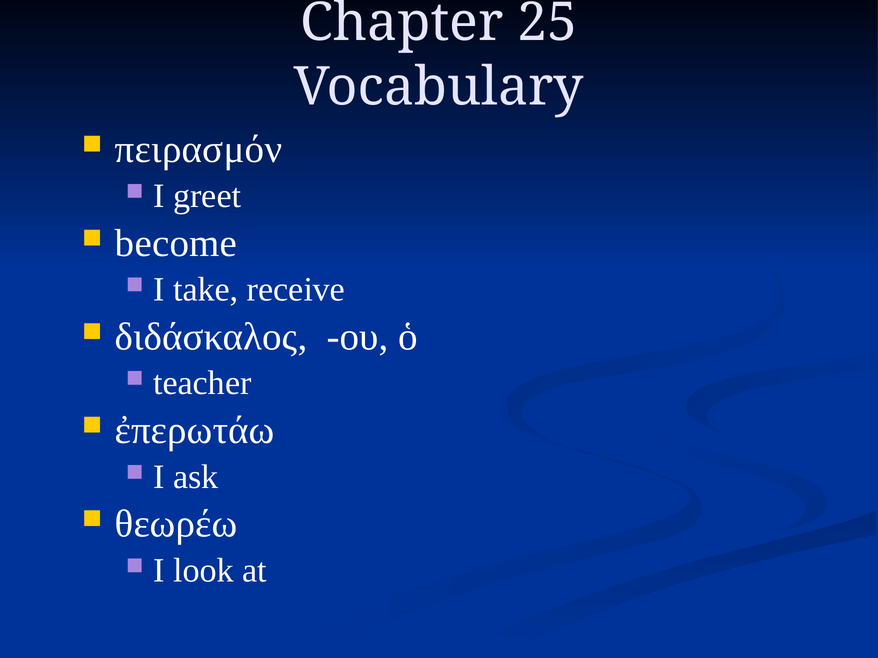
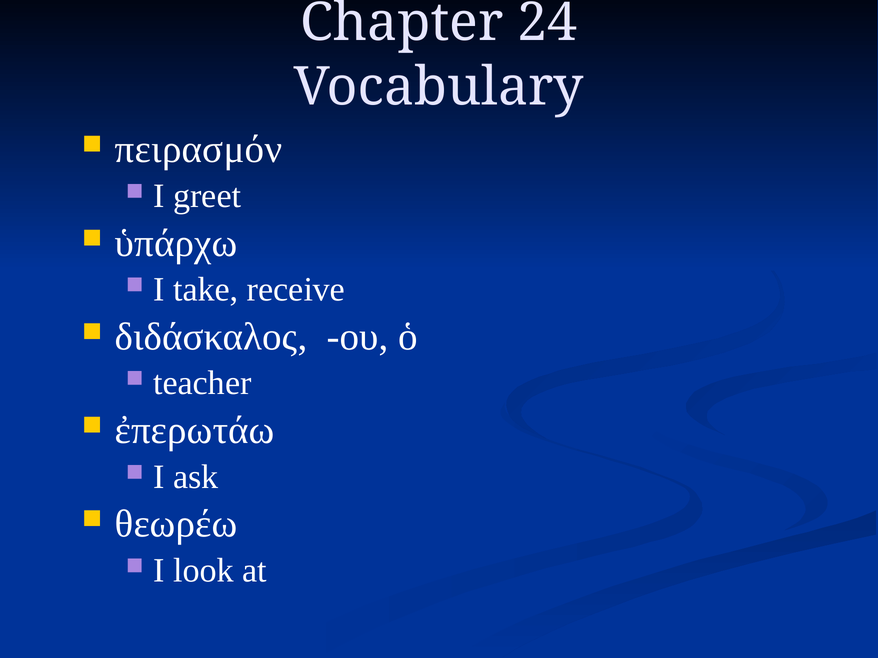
25: 25 -> 24 (547, 23)
become: become -> ὑπάρχω (176, 243)
